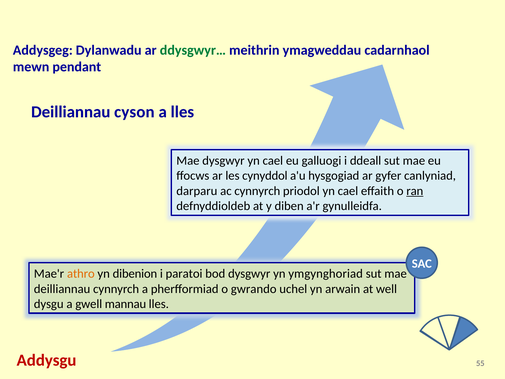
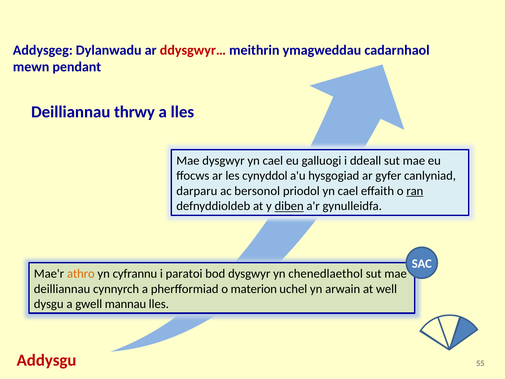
ddysgwyr… colour: green -> red (193, 50)
cyson: cyson -> thrwy (135, 112)
ac cynnyrch: cynnyrch -> bersonol (257, 191)
diben underline: none -> present (289, 206)
dibenion: dibenion -> cyfrannu (135, 274)
ymgynghoriad: ymgynghoriad -> chenedlaethol (326, 274)
gwrando: gwrando -> materion (254, 289)
